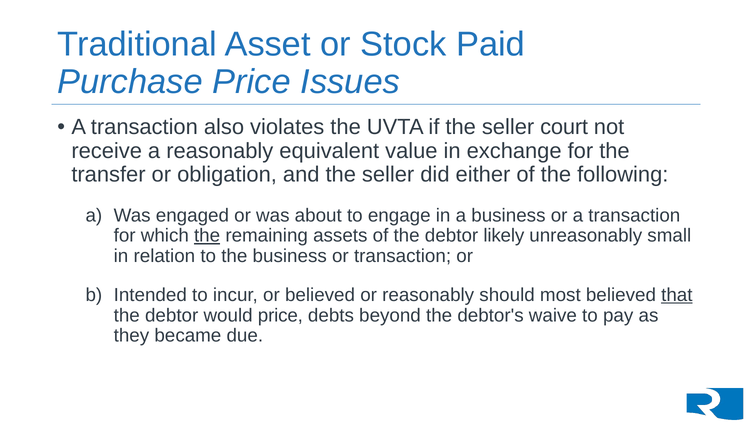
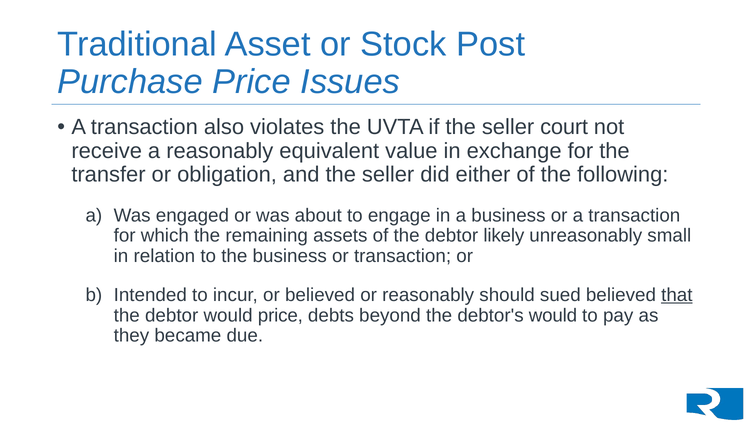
Paid: Paid -> Post (491, 45)
the underline: present -> none (207, 236)
most: most -> sued (560, 295)
debtor's waive: waive -> would (553, 315)
